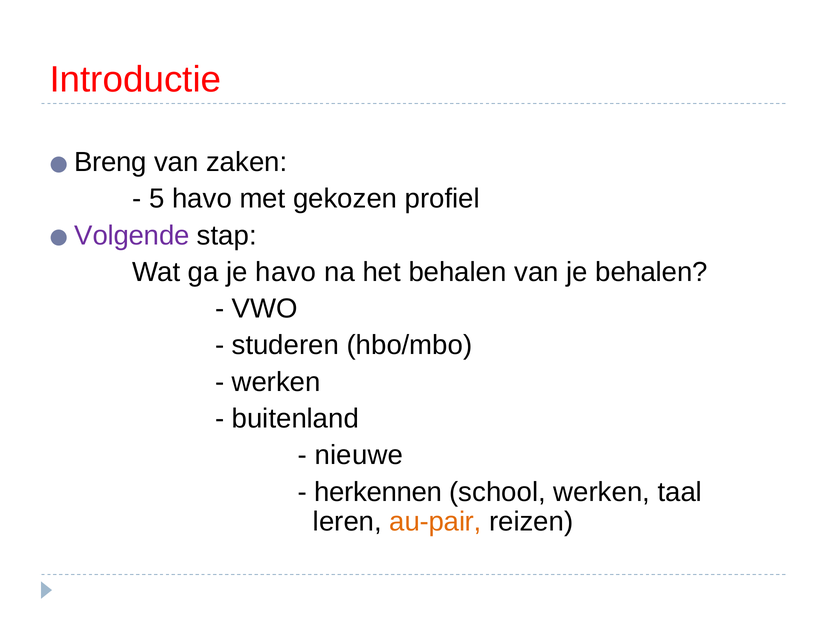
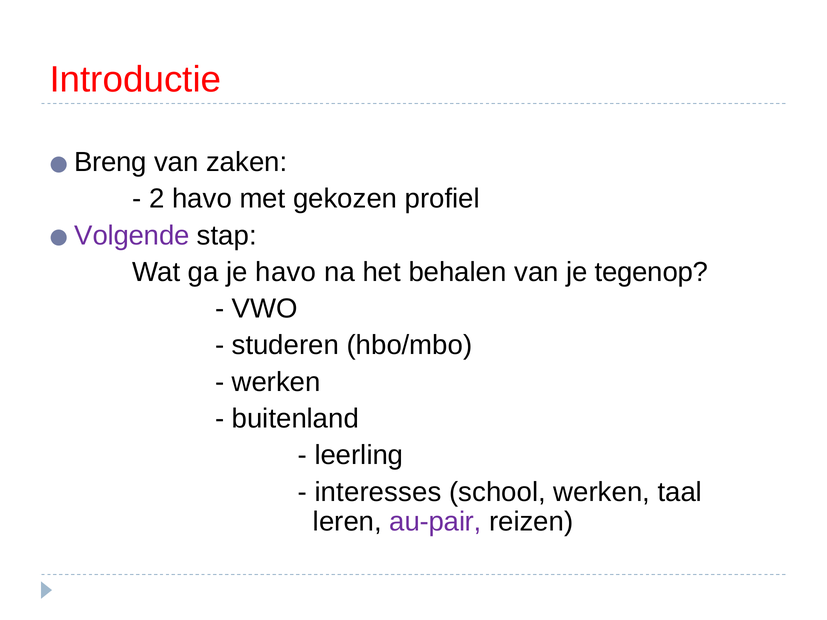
5: 5 -> 2 (157, 199)
je behalen: behalen -> tegenop (651, 272)
nieuwe: nieuwe -> leerling (359, 456)
herkennen: herkennen -> interesses (378, 492)
au-pair colour: orange -> purple (436, 522)
